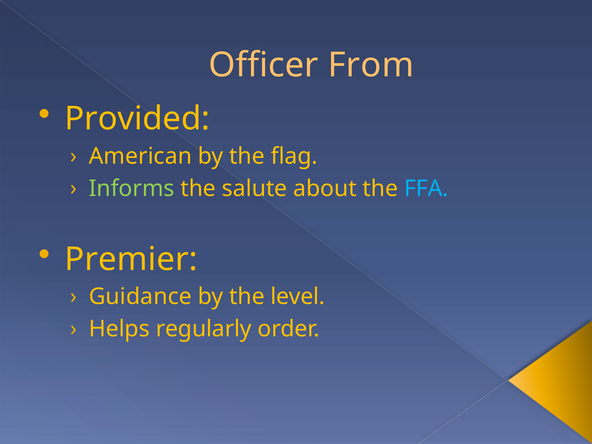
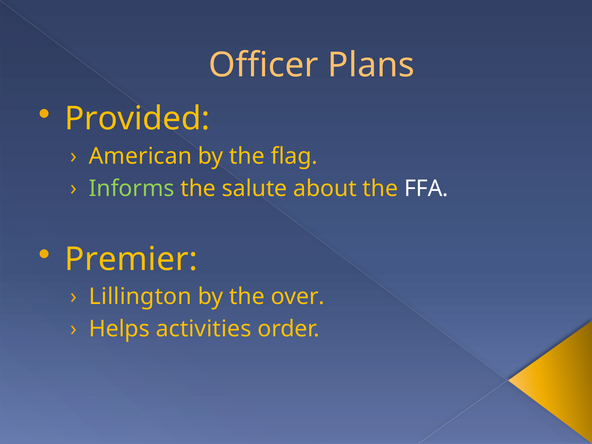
From: From -> Plans (371, 65)
FFA colour: light blue -> white (426, 188)
Guidance: Guidance -> Lillington (140, 297)
level: level -> over (298, 297)
regularly: regularly -> activities (204, 329)
